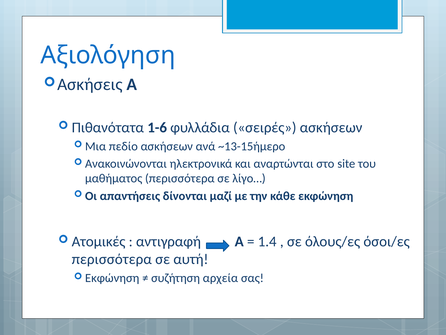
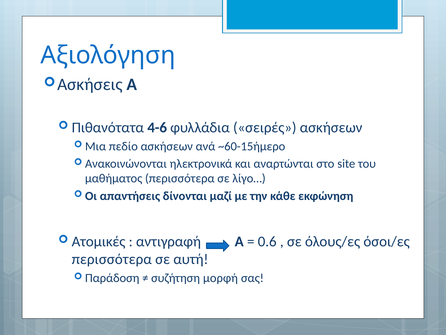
1-6: 1-6 -> 4-6 (157, 127)
~13-15ήμερο: ~13-15ήμερο -> ~60-15ήμερο (252, 146)
1.4: 1.4 -> 0.6 (267, 241)
Εκφώνηση: Εκφώνηση -> Παράδοση (112, 278)
αρχεία: αρχεία -> μορφή (220, 278)
